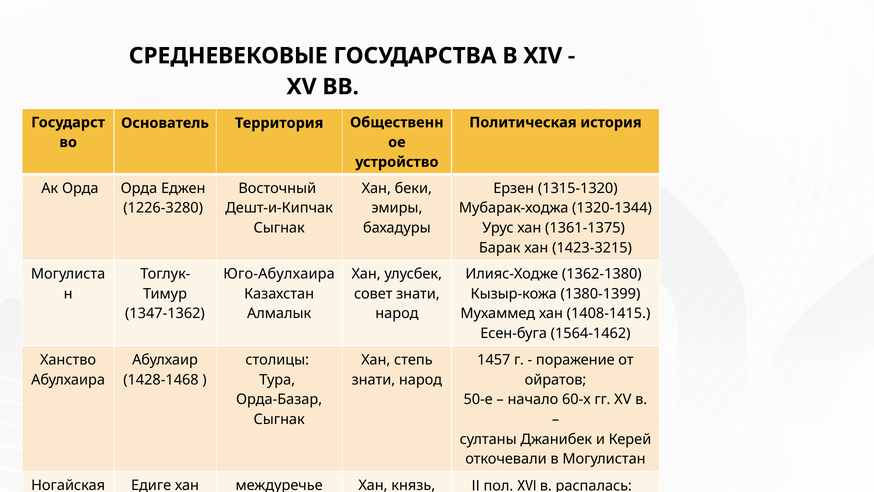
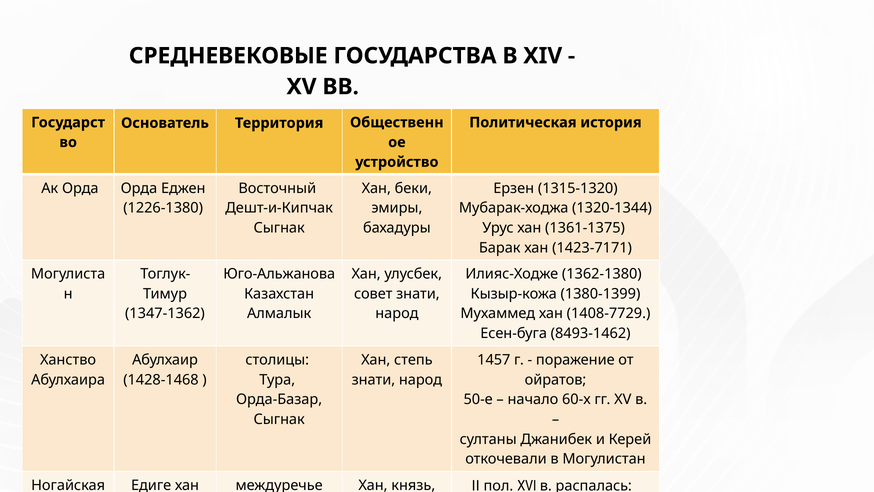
1226-3280: 1226-3280 -> 1226-1380 (163, 208)
1423-3215: 1423-3215 -> 1423-7171 (592, 248)
Юго-Абулхаира: Юго-Абулхаира -> Юго-Альжанова (279, 274)
1408-1415: 1408-1415 -> 1408-7729 (609, 313)
1564-1462: 1564-1462 -> 8493-1462 (591, 333)
